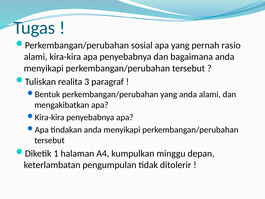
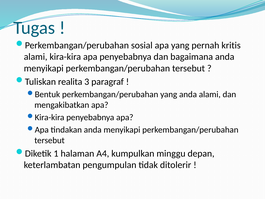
rasio: rasio -> kritis (231, 45)
